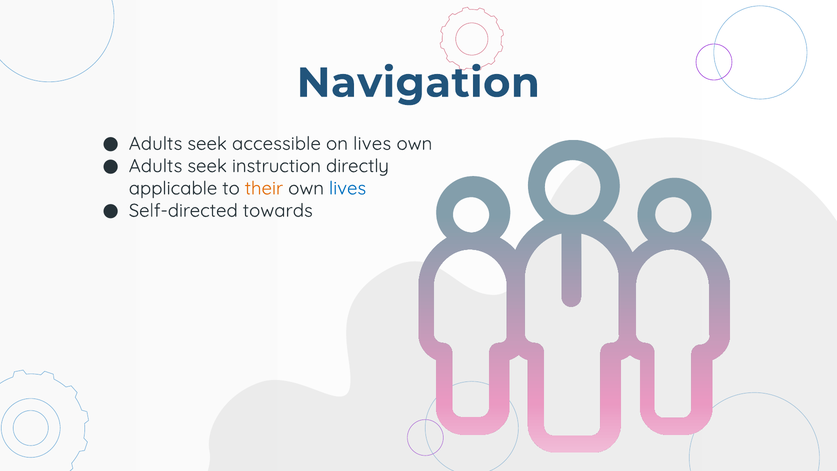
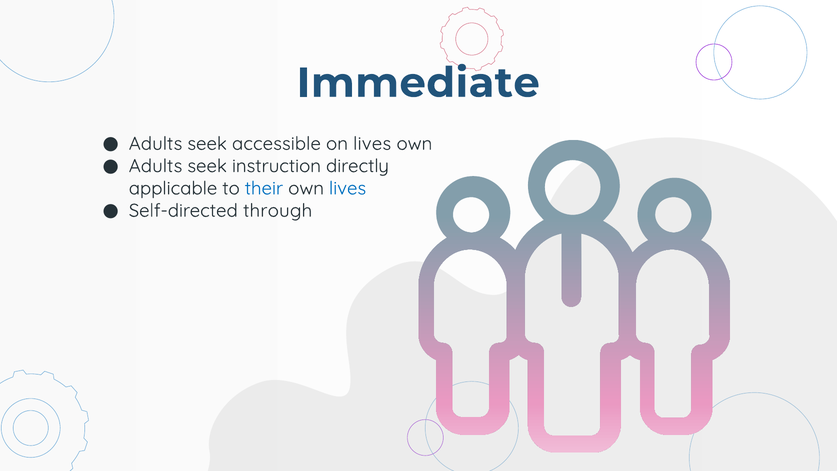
Navigation: Navigation -> Immediate (418, 83)
their colour: orange -> blue (264, 188)
towards: towards -> through (278, 211)
